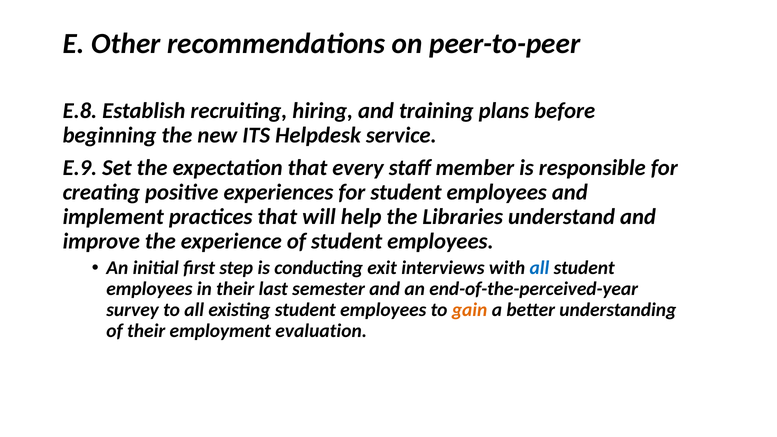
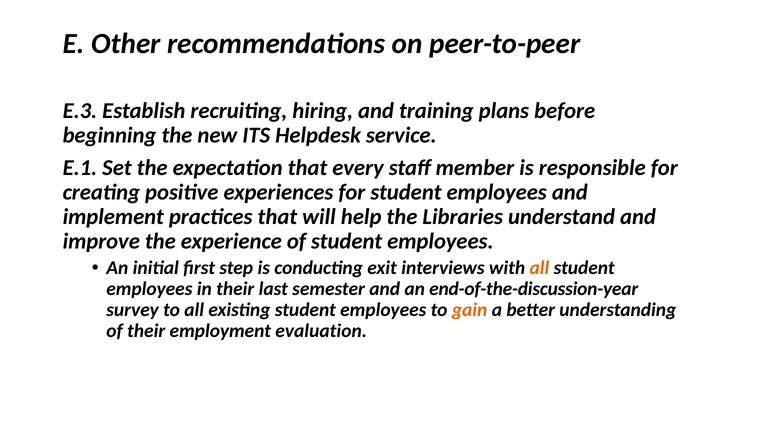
E.8: E.8 -> E.3 (80, 111)
E.9: E.9 -> E.1 (80, 168)
all colour: blue -> orange (539, 268)
end-of-the-perceived-year: end-of-the-perceived-year -> end-of-the-discussion-year (534, 289)
